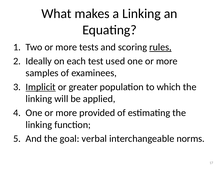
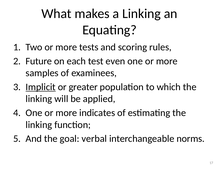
rules underline: present -> none (160, 47)
Ideally: Ideally -> Future (39, 61)
used: used -> even (115, 61)
provided: provided -> indicates (97, 113)
